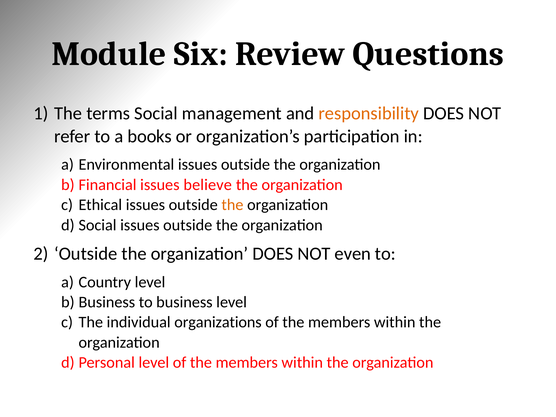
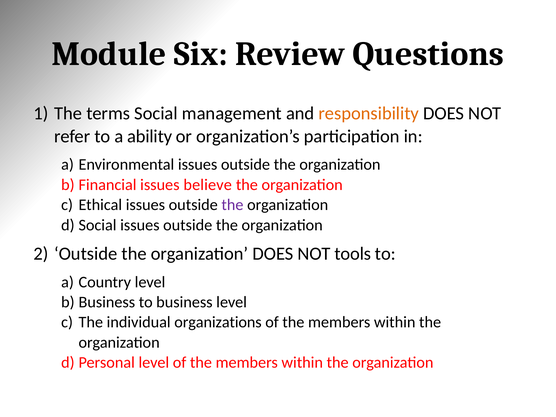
books: books -> ability (150, 136)
the colour: orange -> purple (232, 205)
even: even -> tools (353, 254)
